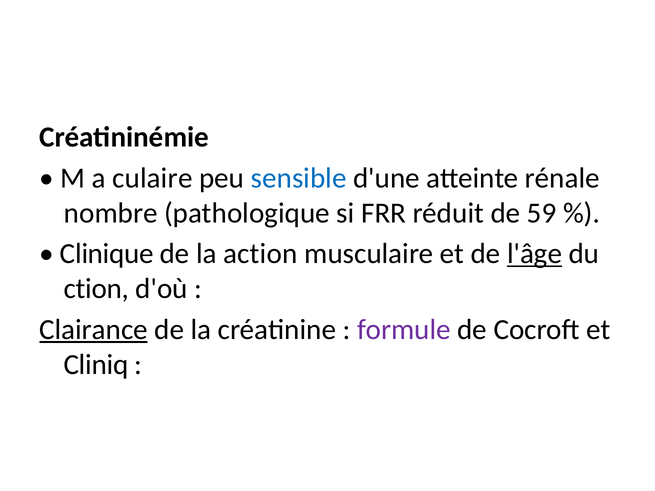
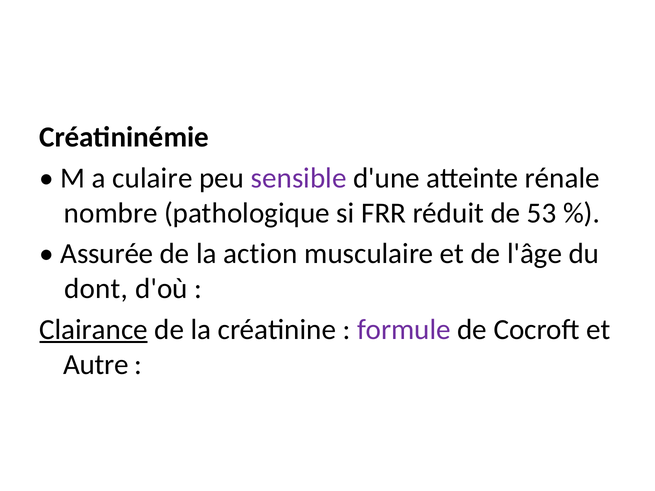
sensible colour: blue -> purple (299, 178)
59: 59 -> 53 (542, 213)
Clinique: Clinique -> Assurée (107, 254)
l'âge underline: present -> none (535, 254)
ction: ction -> dont (96, 289)
Cliniq: Cliniq -> Autre (96, 365)
